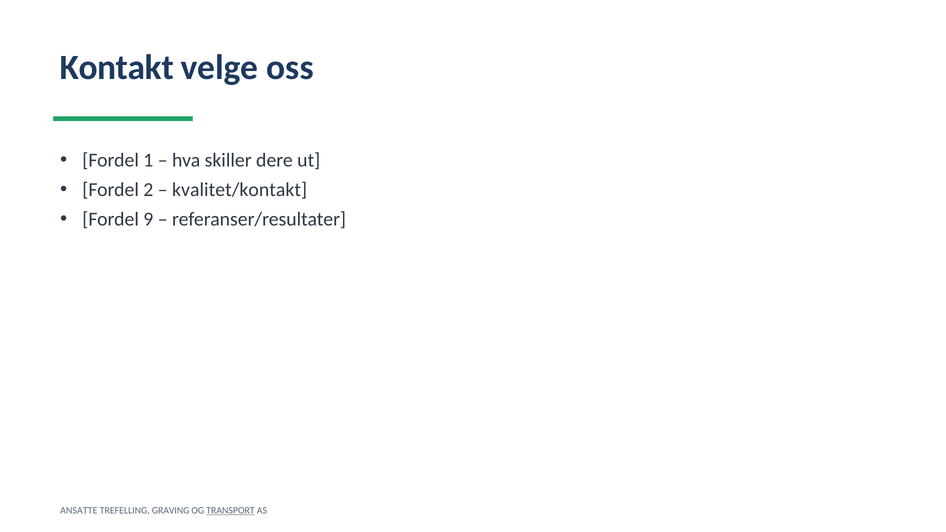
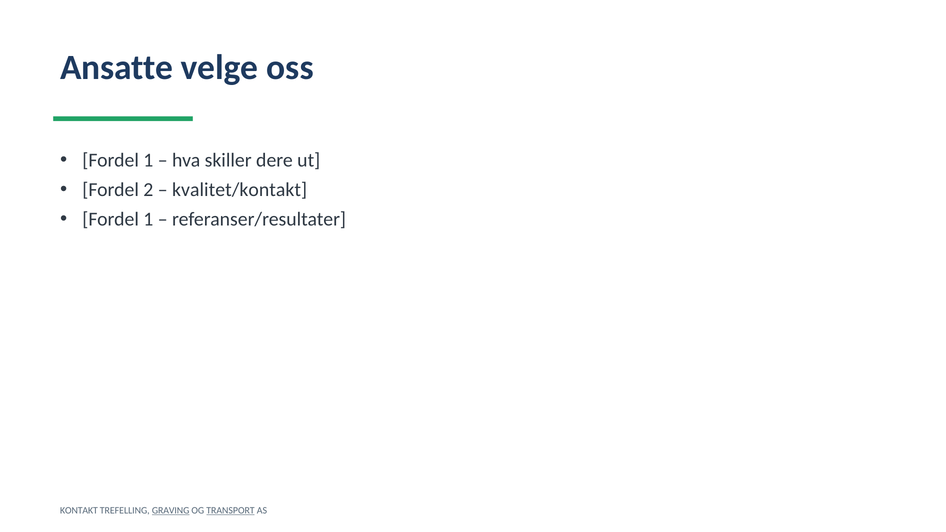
Kontakt: Kontakt -> Ansatte (117, 68)
9: 9 -> 1 (148, 219)
ANSATTE: ANSATTE -> KONTAKT (79, 511)
GRAVING underline: none -> present (171, 511)
